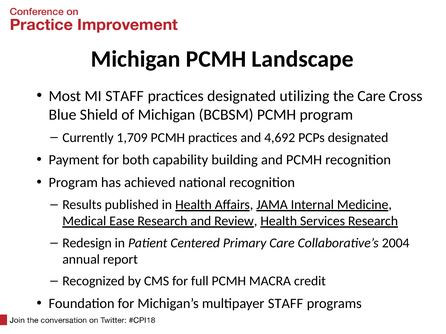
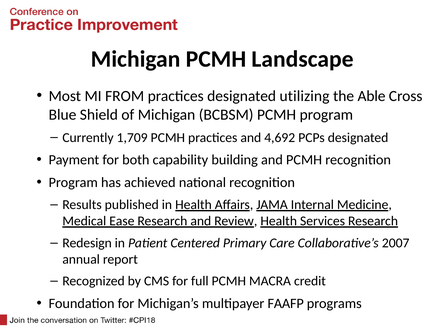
MI STAFF: STAFF -> FROM (125, 96)
the Care: Care -> Able (372, 96)
2004: 2004 -> 2007 (396, 243)
multipayer STAFF: STAFF -> FAAFP (286, 304)
